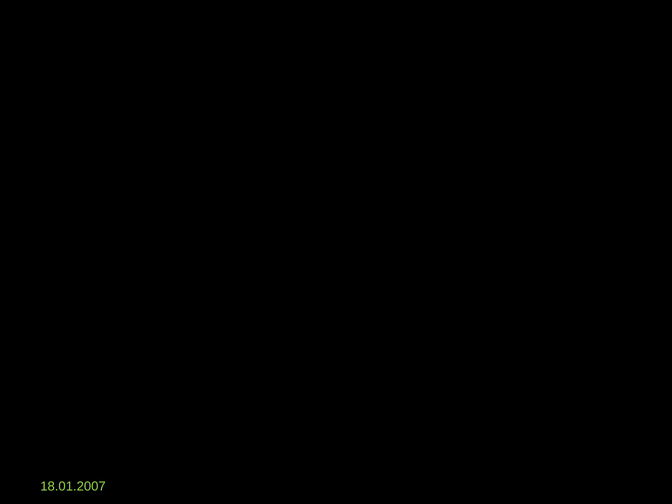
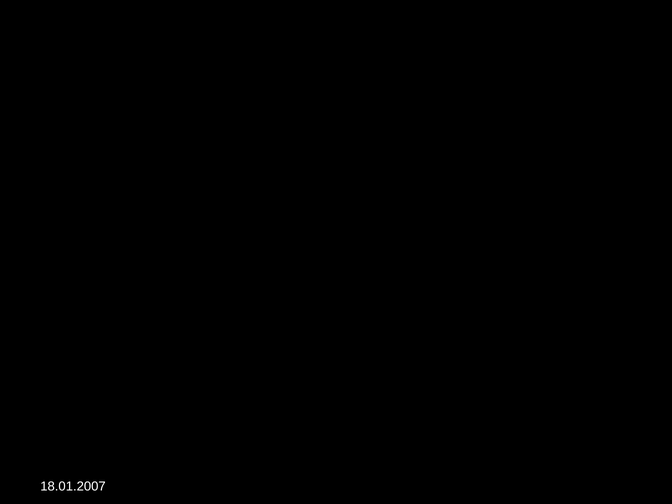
18.01.2007 colour: light green -> white (73, 486)
